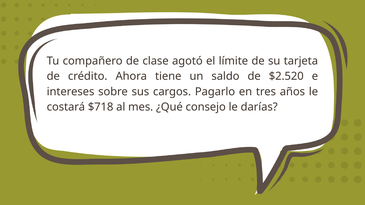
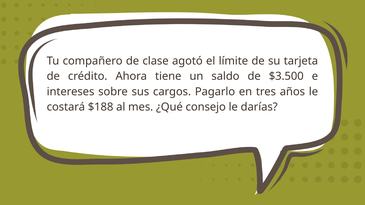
$2.520: $2.520 -> $3.500 (286, 76)
$718: $718 -> $188 (101, 107)
